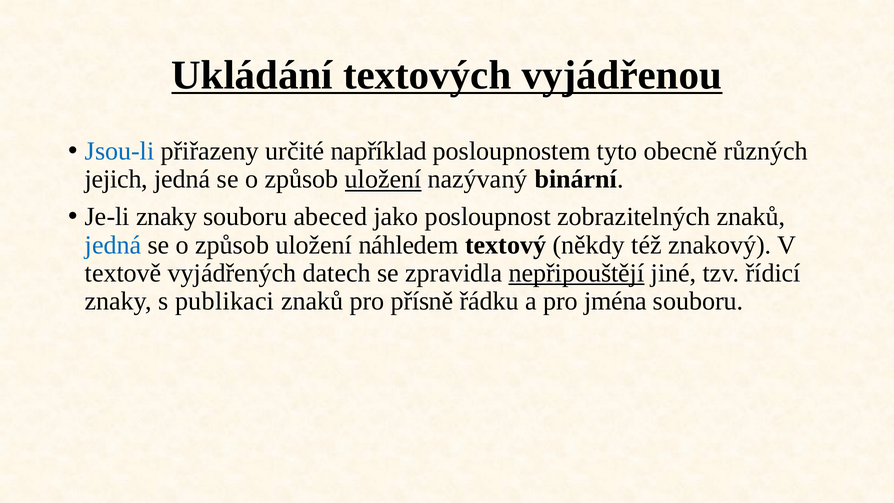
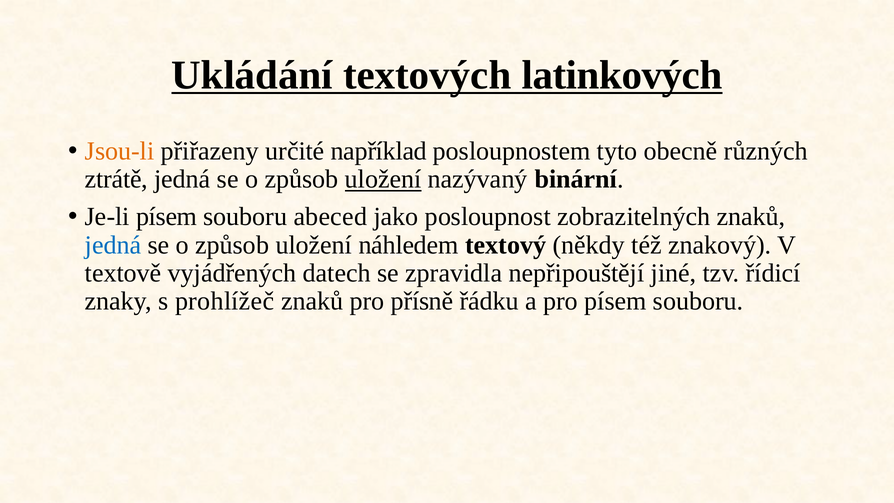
vyjádřenou: vyjádřenou -> latinkových (622, 75)
Jsou-li colour: blue -> orange (120, 151)
jejich: jejich -> ztrátě (116, 179)
Je-li znaky: znaky -> písem (167, 217)
nepřipouštějí underline: present -> none (576, 273)
publikaci: publikaci -> prohlížeč (225, 301)
pro jména: jména -> písem (615, 301)
